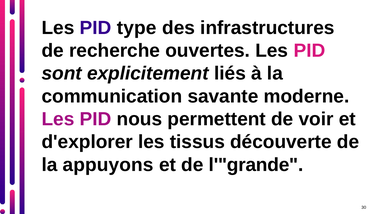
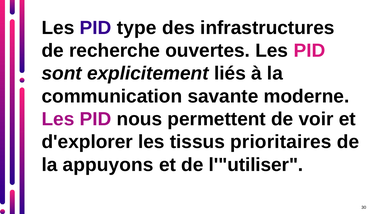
découverte: découverte -> prioritaires (281, 142)
l'"grande: l'"grande -> l'"utiliser (256, 165)
